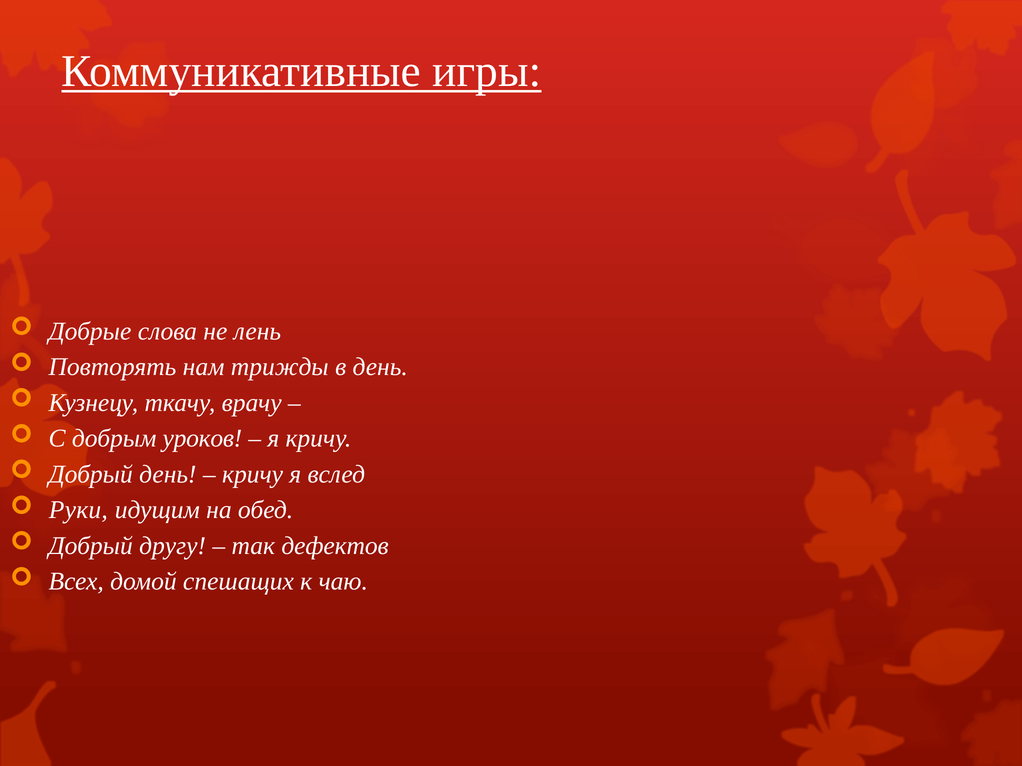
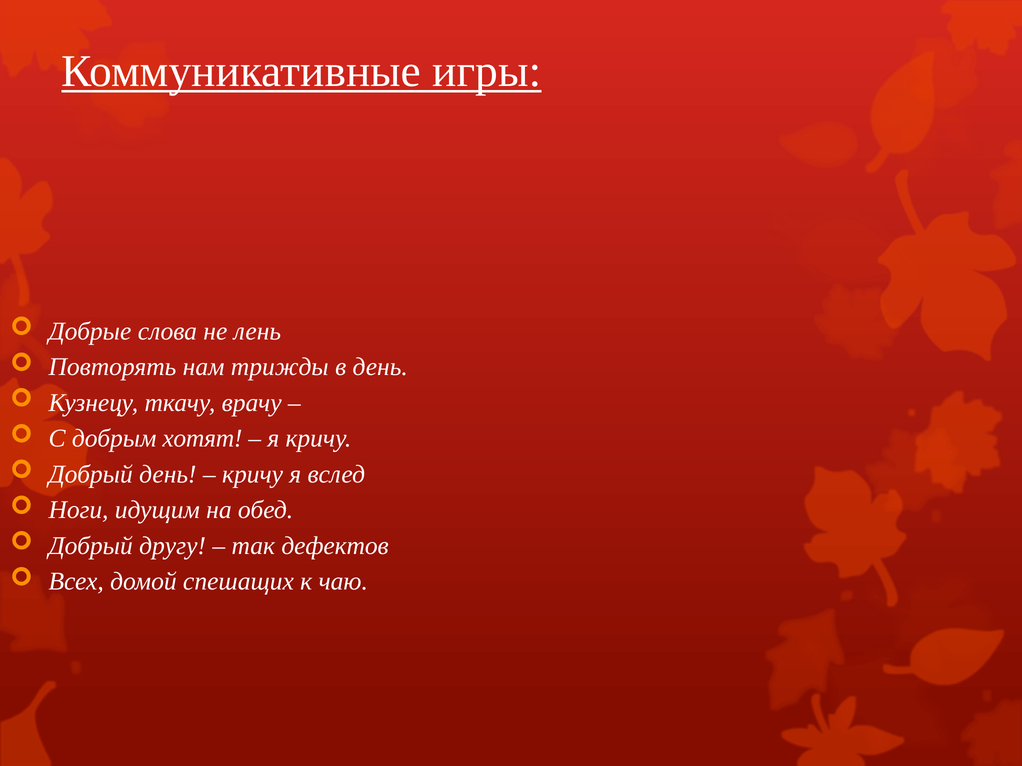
уроков: уроков -> хотят (202, 439)
Руки: Руки -> Ноги (79, 510)
